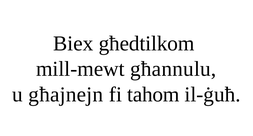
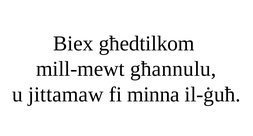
għajnejn: għajnejn -> jittamaw (66, 95)
tahom: tahom -> minna (153, 95)
